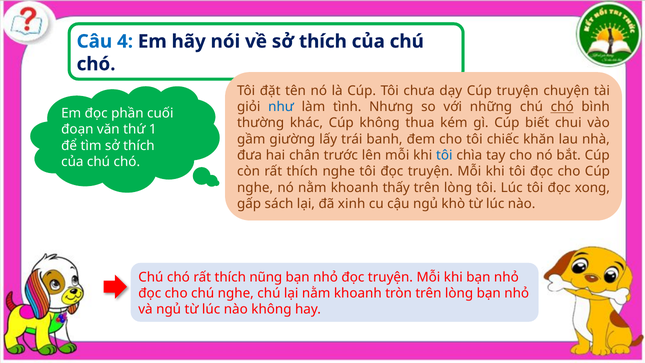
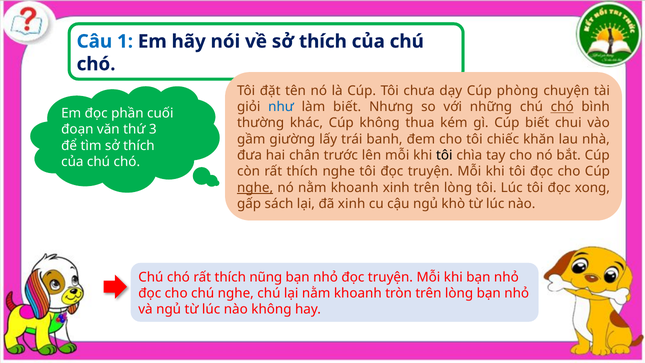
4: 4 -> 1 (125, 41)
Cúp truyện: truyện -> phòng (518, 91)
làm tình: tình -> biết (347, 107)
1: 1 -> 3 (153, 129)
tôi colour: blue -> black (444, 155)
nghe underline: none -> present (255, 187)
khoanh thấy: thấy -> xinh (396, 187)
